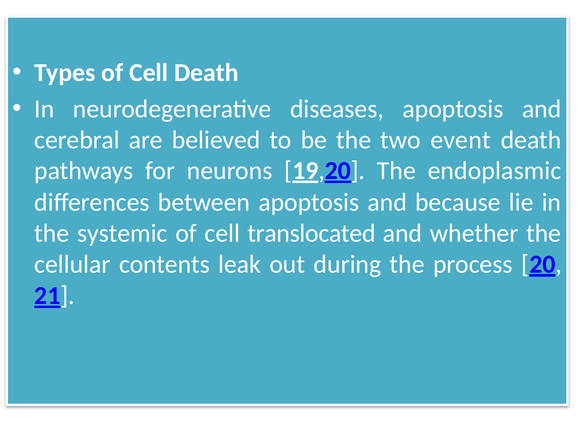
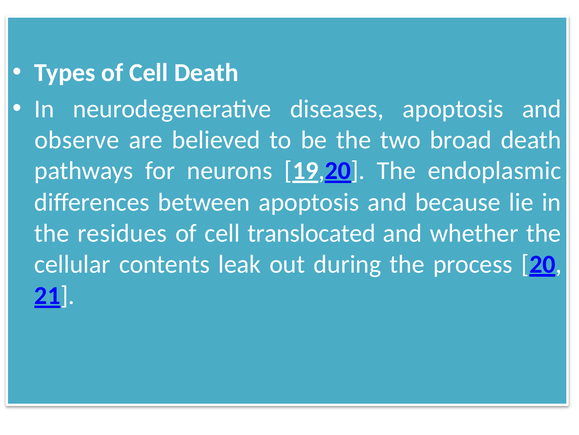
cerebral: cerebral -> observe (77, 140)
event: event -> broad (461, 140)
systemic: systemic -> residues (122, 233)
